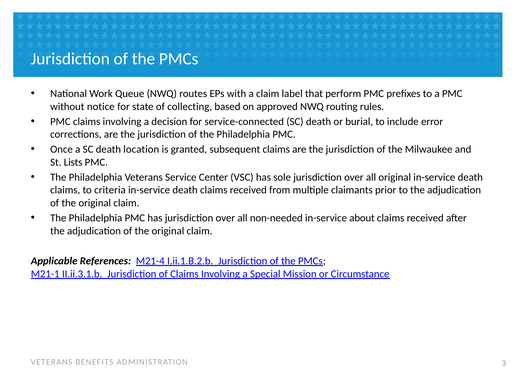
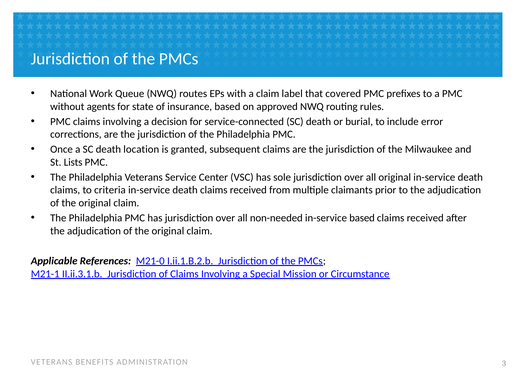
perform: perform -> covered (343, 94)
notice: notice -> agents (101, 107)
collecting: collecting -> insurance (190, 107)
in-service about: about -> based (362, 218)
M21-4: M21-4 -> M21-0 (150, 261)
